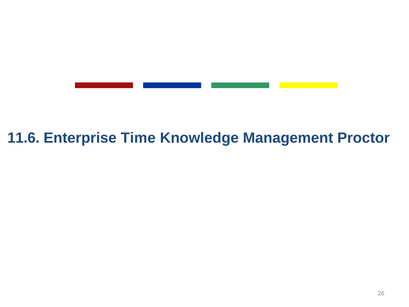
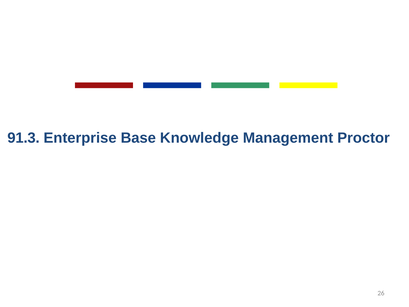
11.6: 11.6 -> 91.3 (23, 138)
Time: Time -> Base (138, 138)
